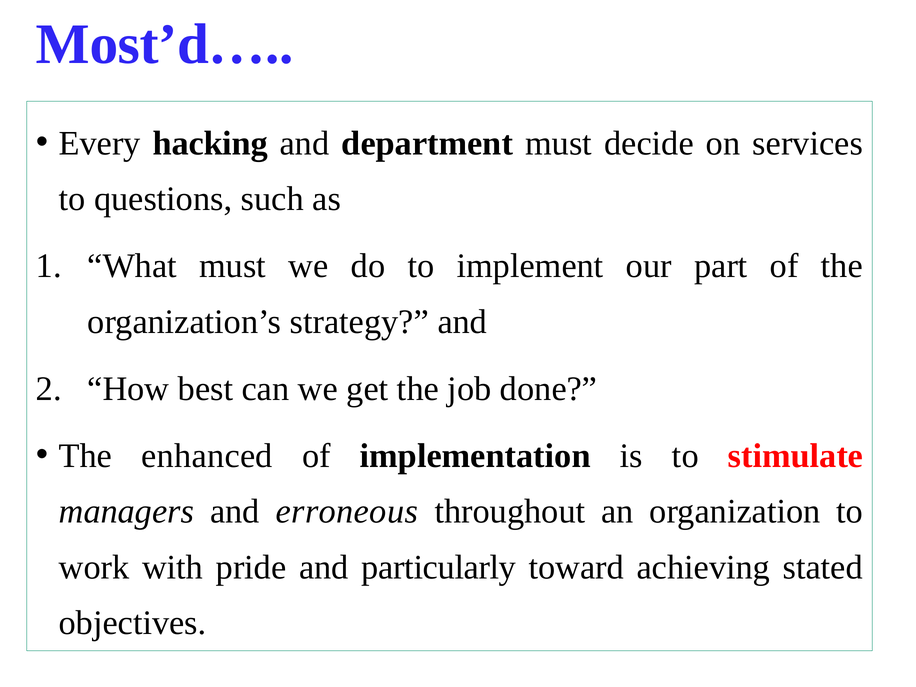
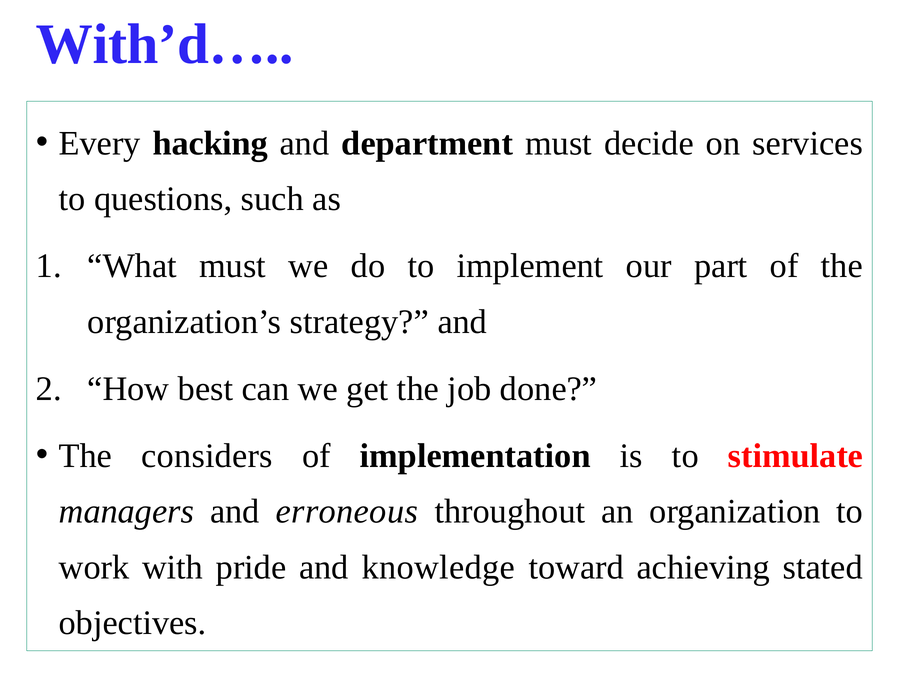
Most’d…: Most’d… -> With’d… (165, 44)
enhanced: enhanced -> considers (207, 456)
particularly: particularly -> knowledge (438, 567)
